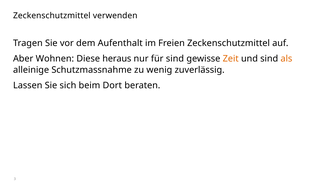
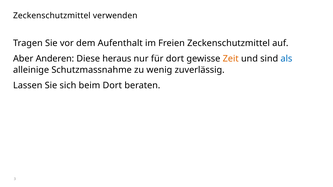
Wohnen: Wohnen -> Anderen (55, 59)
für sind: sind -> dort (175, 59)
als colour: orange -> blue (286, 59)
